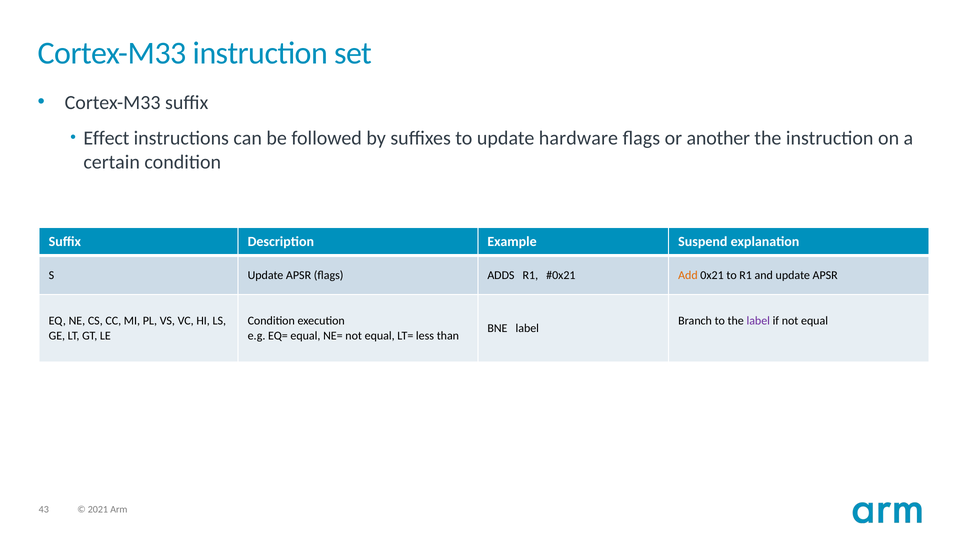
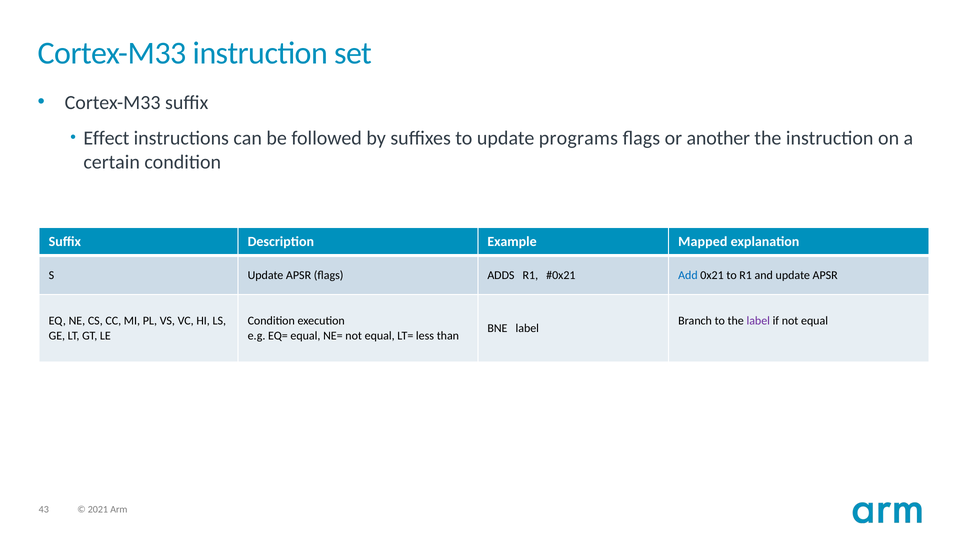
hardware: hardware -> programs (578, 138)
Suspend: Suspend -> Mapped (703, 242)
Add colour: orange -> blue (688, 275)
